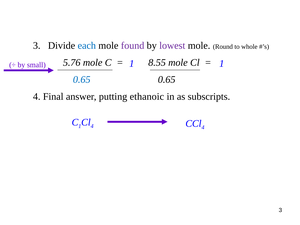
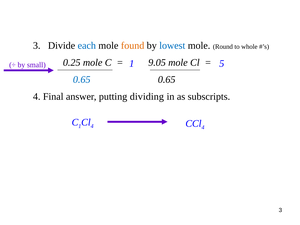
found colour: purple -> orange (133, 46)
lowest colour: purple -> blue (172, 46)
5.76: 5.76 -> 0.25 (72, 63)
8.55: 8.55 -> 9.05 (157, 63)
1 1: 1 -> 5 (222, 64)
ethanoic: ethanoic -> dividing (147, 97)
